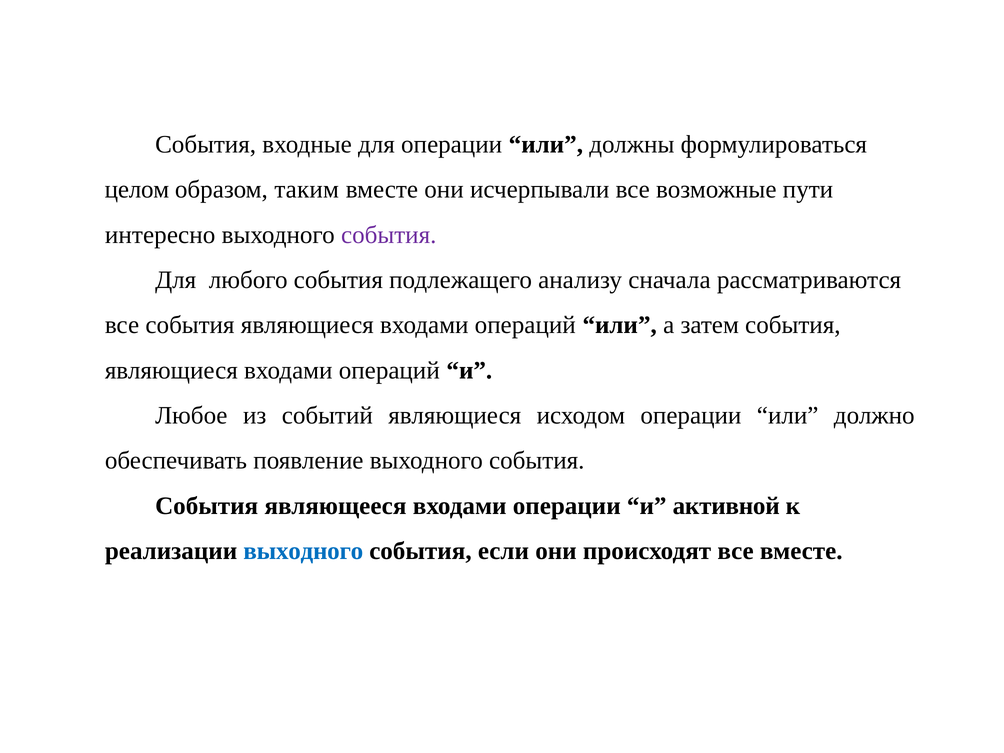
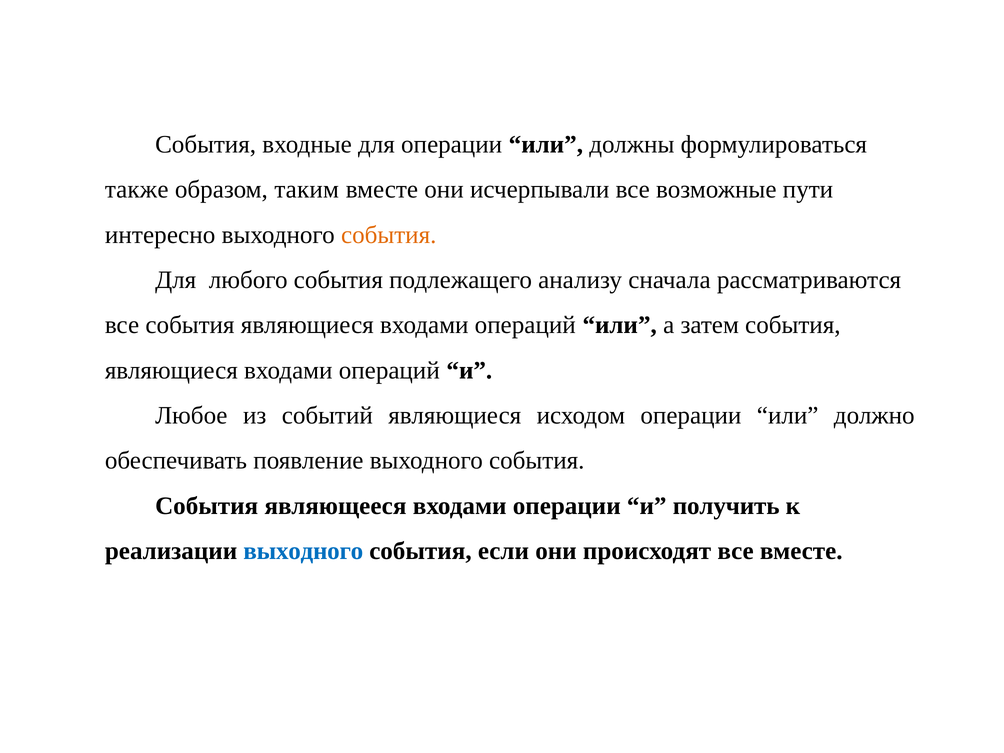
целом: целом -> также (137, 190)
события colour: purple -> orange (389, 235)
активной: активной -> получить (726, 506)
